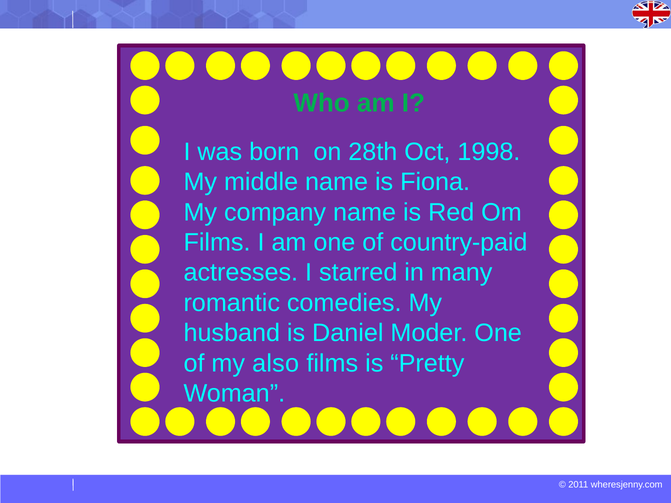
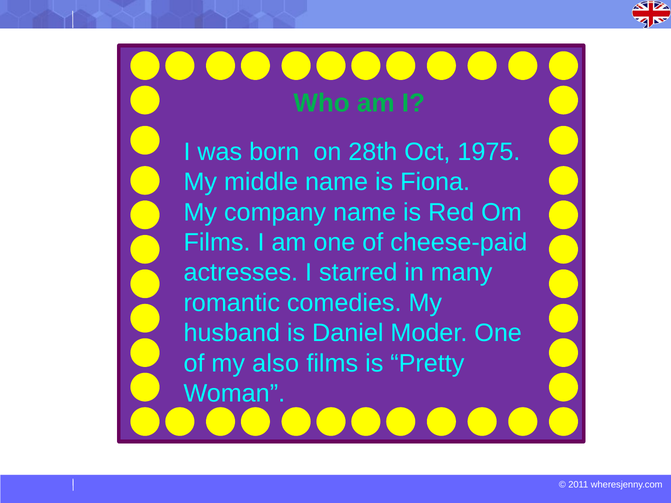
1998: 1998 -> 1975 (489, 152)
country-paid: country-paid -> cheese-paid (459, 243)
